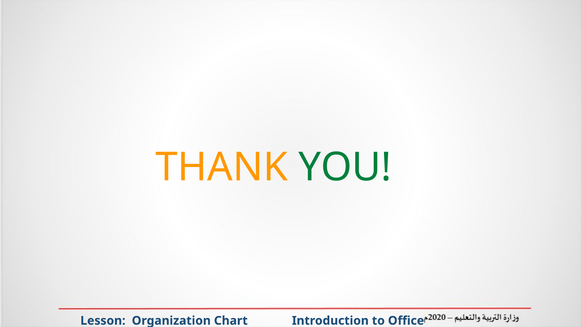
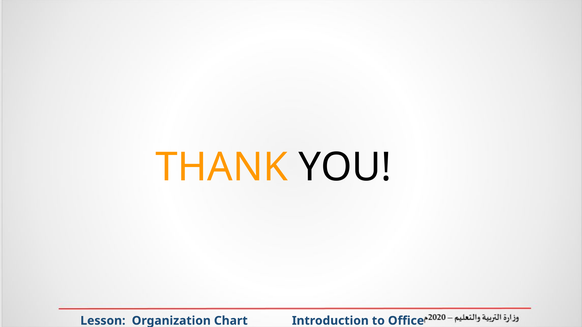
YOU colour: green -> black (345, 168)
